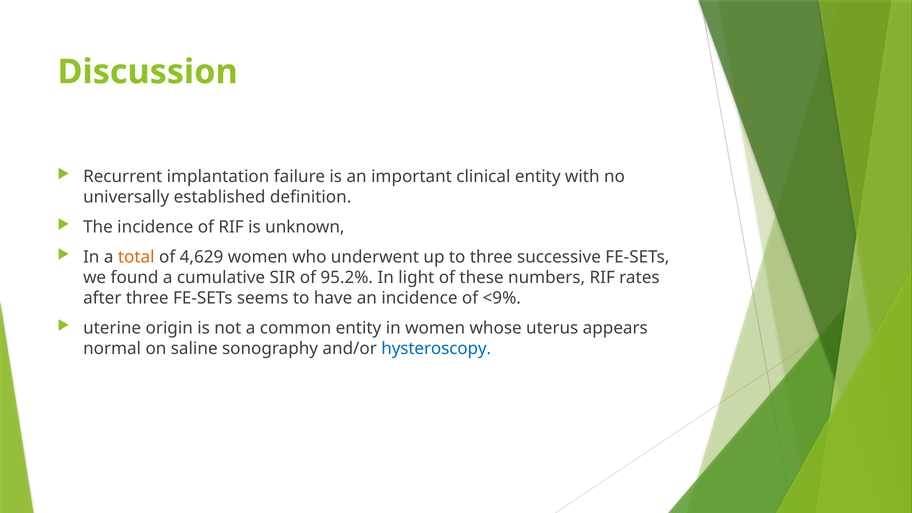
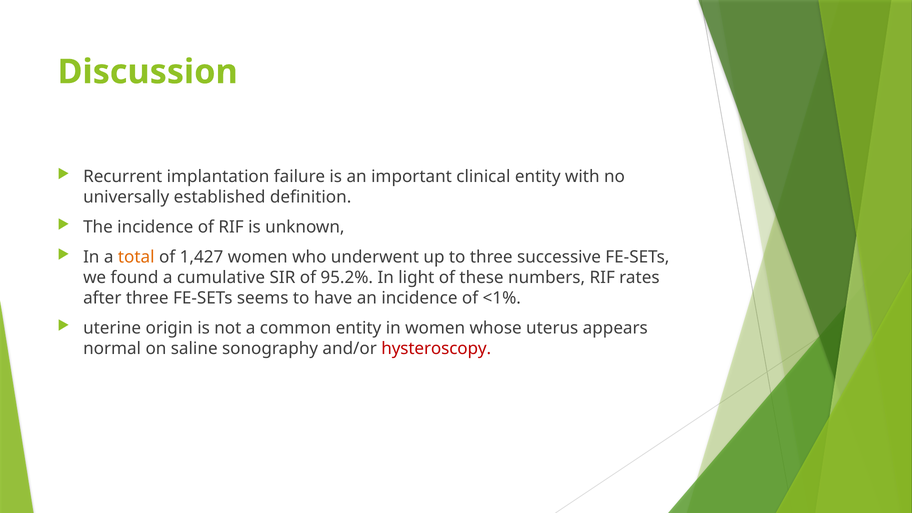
4,629: 4,629 -> 1,427 (202, 257)
<9%: <9% -> <1% (502, 298)
hysteroscopy colour: blue -> red (436, 349)
